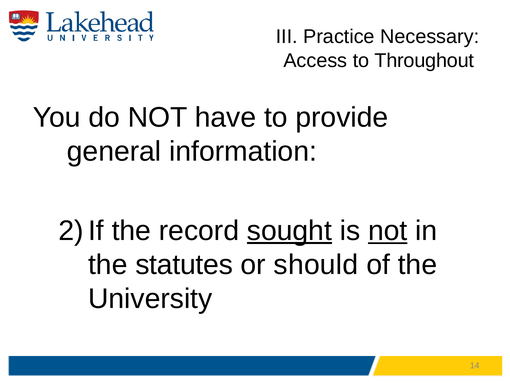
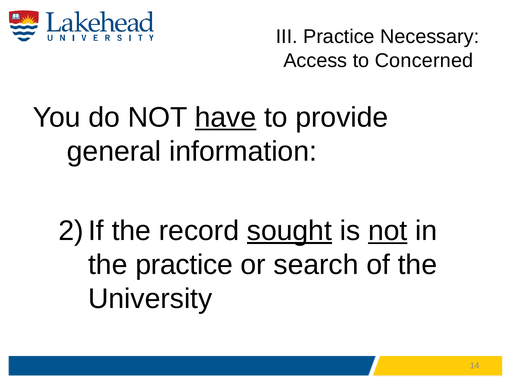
Throughout: Throughout -> Concerned (424, 60)
have underline: none -> present (226, 117)
the statutes: statutes -> practice (184, 264)
should: should -> search (316, 264)
